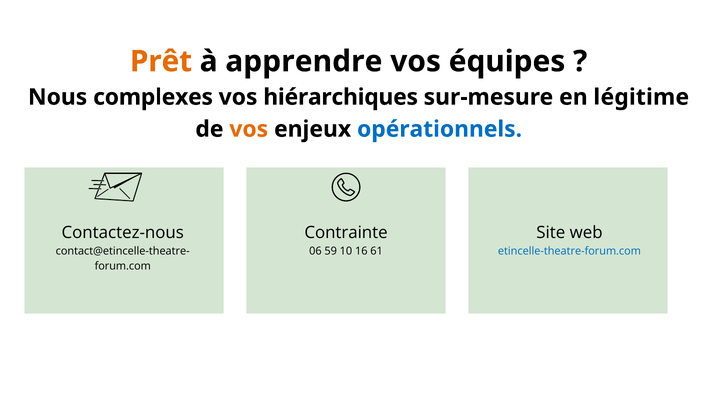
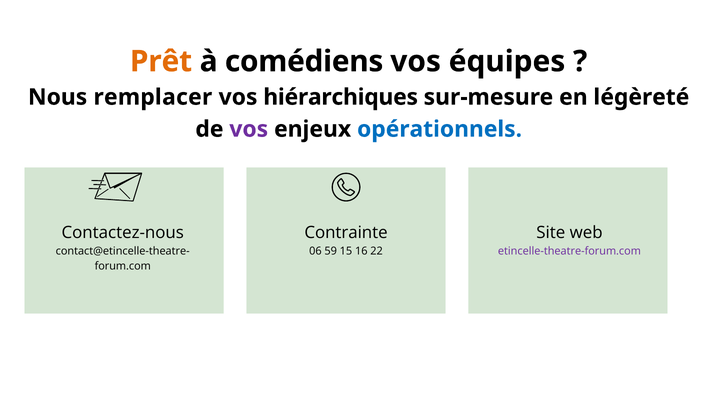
apprendre: apprendre -> comédiens (304, 61)
complexes: complexes -> remplacer (153, 97)
légitime: légitime -> légèreté (641, 97)
vos colour: orange -> purple (249, 129)
10: 10 -> 15 (346, 251)
61: 61 -> 22 (377, 251)
etincelle-theatre-forum.com colour: blue -> purple (569, 251)
